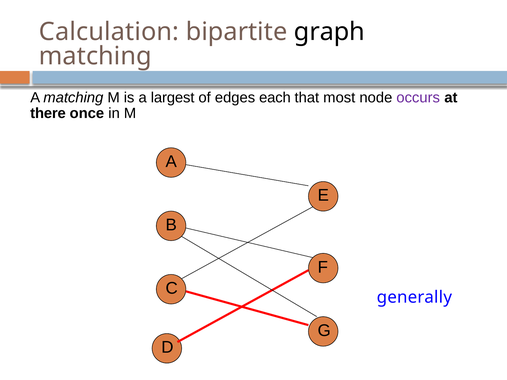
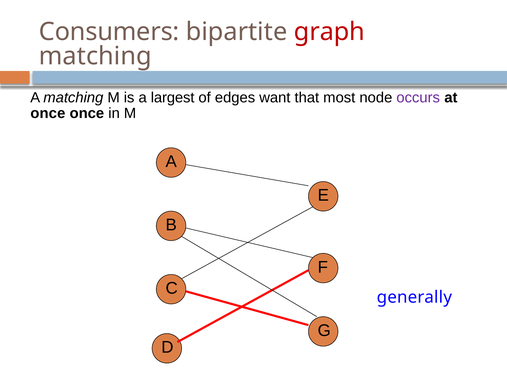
Calculation: Calculation -> Consumers (109, 32)
graph colour: black -> red (329, 32)
each: each -> want (275, 98)
there: there -> once (48, 114)
